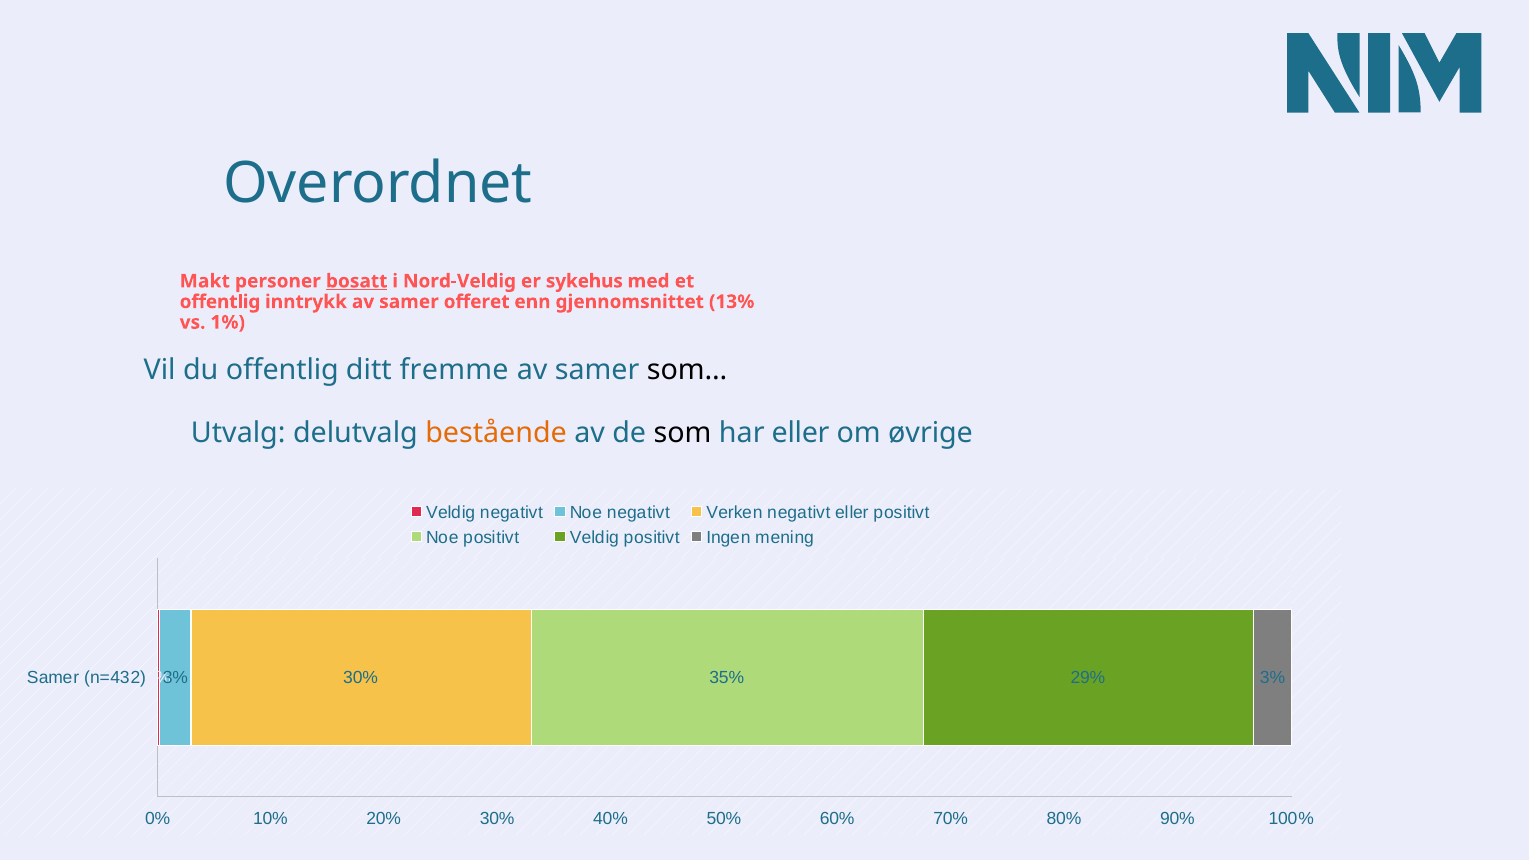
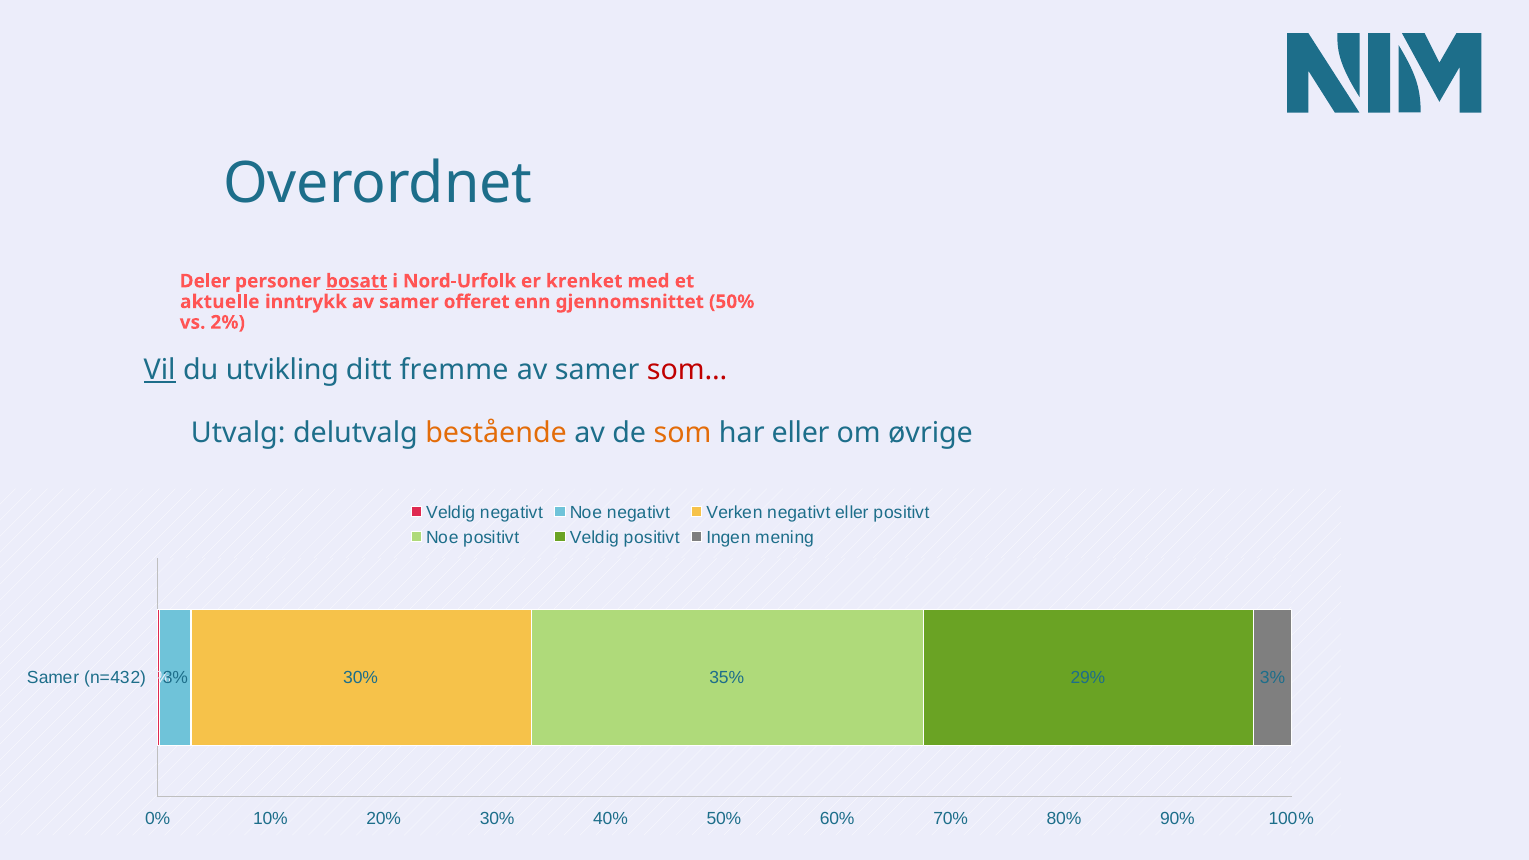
Makt: Makt -> Deler (205, 281)
Nord-Veldig: Nord-Veldig -> Nord-Urfolk (460, 281)
sykehus: sykehus -> krenket (584, 281)
offentlig: offentlig -> aktuelle (220, 302)
gjennomsnittet 13%: 13% -> 50% (732, 302)
1%: 1% -> 2% (228, 322)
Vil underline: none -> present (160, 370)
du offentlig: offentlig -> utvikling (282, 370)
som… colour: black -> red (687, 370)
som colour: black -> orange (683, 433)
